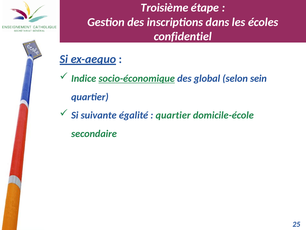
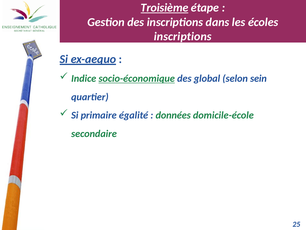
Troisième underline: none -> present (165, 8)
confidentiel: confidentiel -> inscriptions (183, 36)
suivante: suivante -> primaire (99, 115)
quartier: quartier -> données (173, 115)
